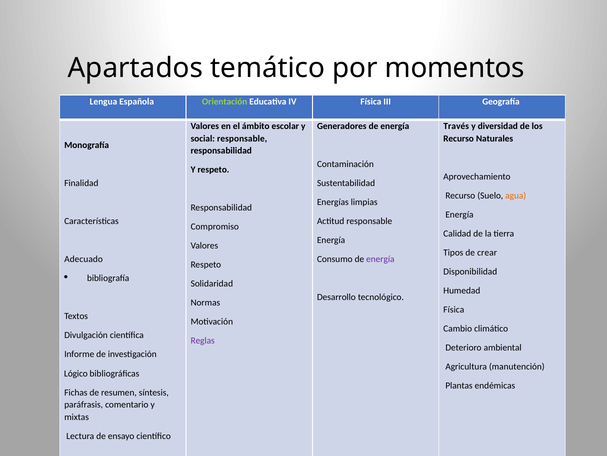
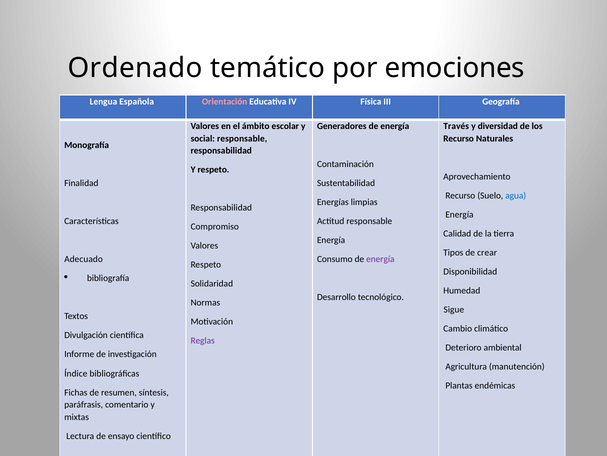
Apartados: Apartados -> Ordenado (135, 68)
momentos: momentos -> emociones (455, 68)
Orientación colour: light green -> pink (225, 102)
agua colour: orange -> blue (516, 195)
Física: Física -> Sigue (454, 309)
Lógico: Lógico -> Índice (76, 373)
